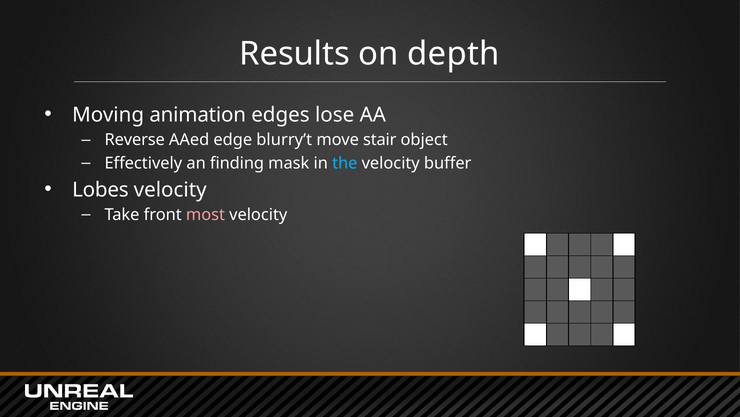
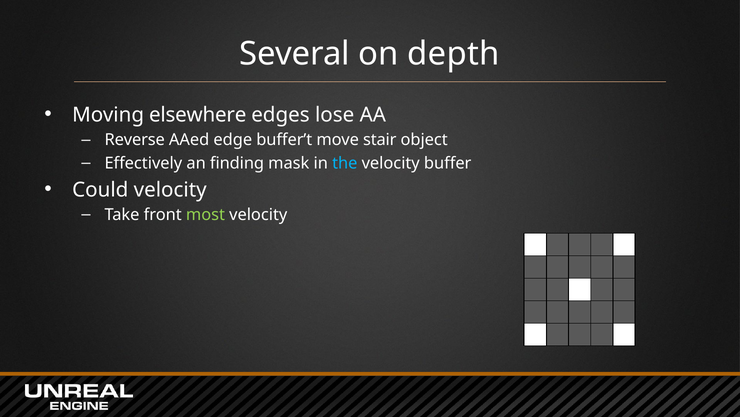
Results: Results -> Several (295, 54)
animation: animation -> elsewhere (198, 115)
blurry’t: blurry’t -> buffer’t (284, 140)
Lobes: Lobes -> Could (100, 189)
most colour: pink -> light green (205, 215)
